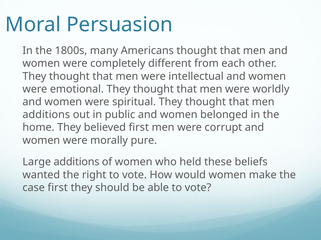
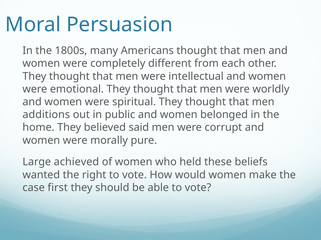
believed first: first -> said (139, 128)
Large additions: additions -> achieved (76, 162)
